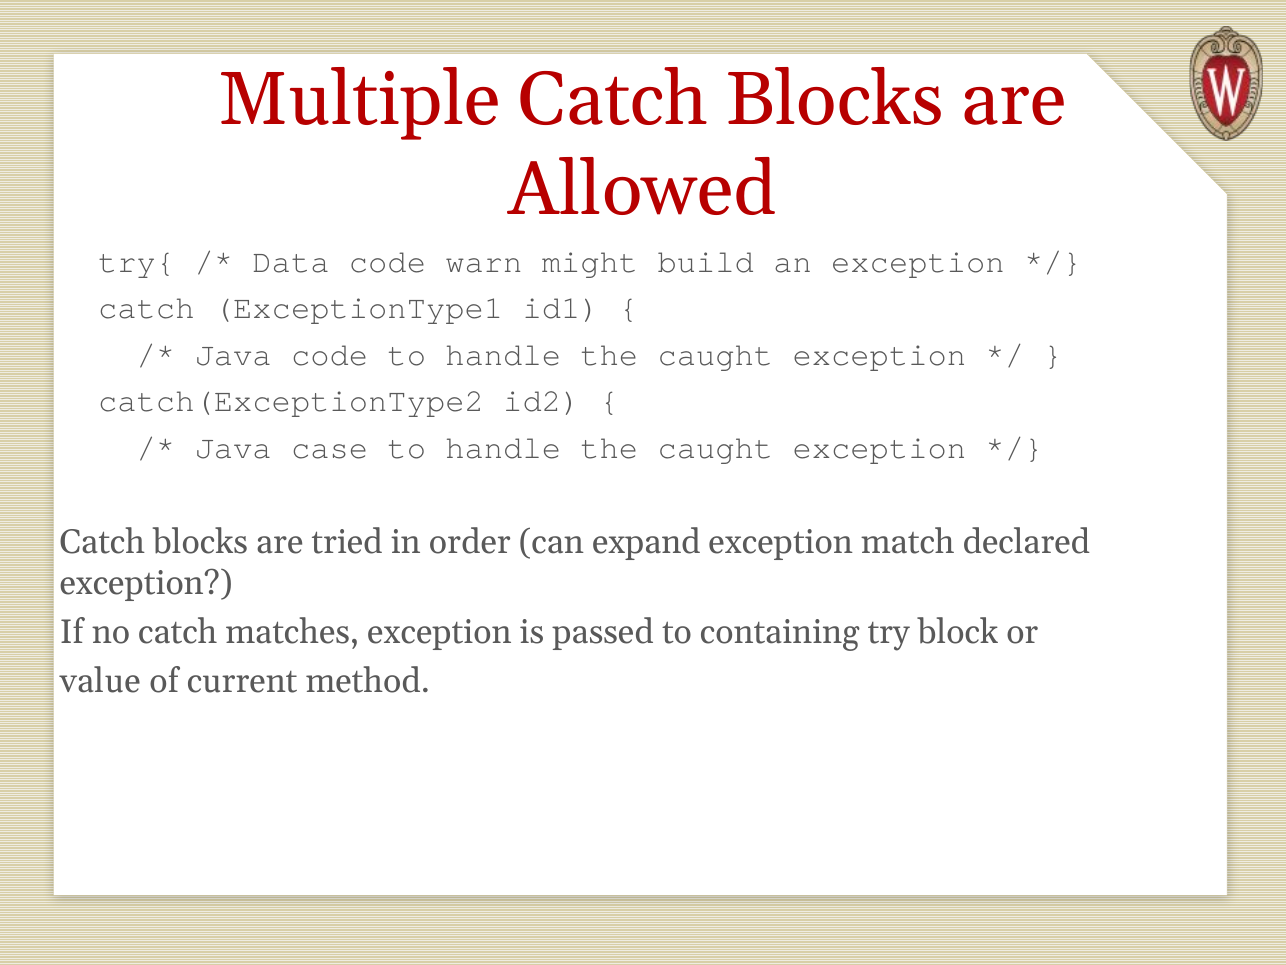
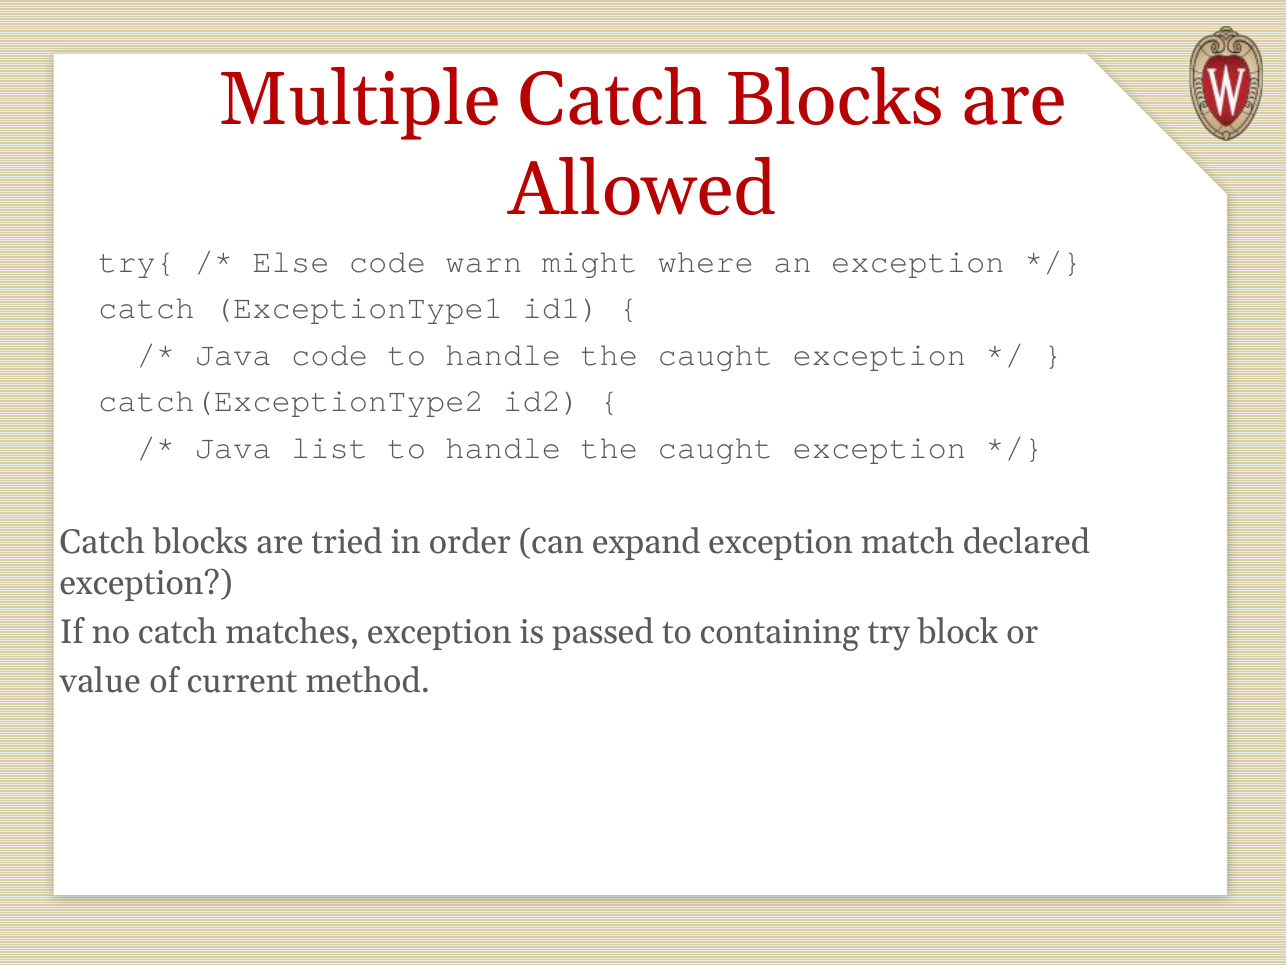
Data: Data -> Else (291, 262)
build: build -> where (706, 262)
case: case -> list (330, 447)
